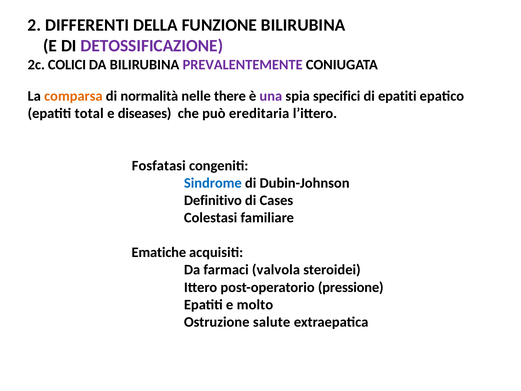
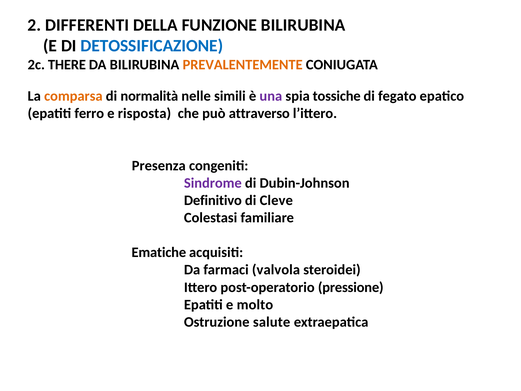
DETOSSIFICAZIONE colour: purple -> blue (152, 46)
COLICI: COLICI -> THERE (67, 65)
PREVALENTEMENTE colour: purple -> orange (243, 65)
there: there -> simili (230, 96)
specifici: specifici -> tossiche (337, 96)
di epatiti: epatiti -> fegato (397, 96)
total: total -> ferro (89, 113)
diseases: diseases -> risposta (144, 113)
ereditaria: ereditaria -> attraverso (259, 113)
Fosfatasi: Fosfatasi -> Presenza (159, 165)
Sindrome colour: blue -> purple (213, 183)
Cases: Cases -> Cleve (276, 200)
